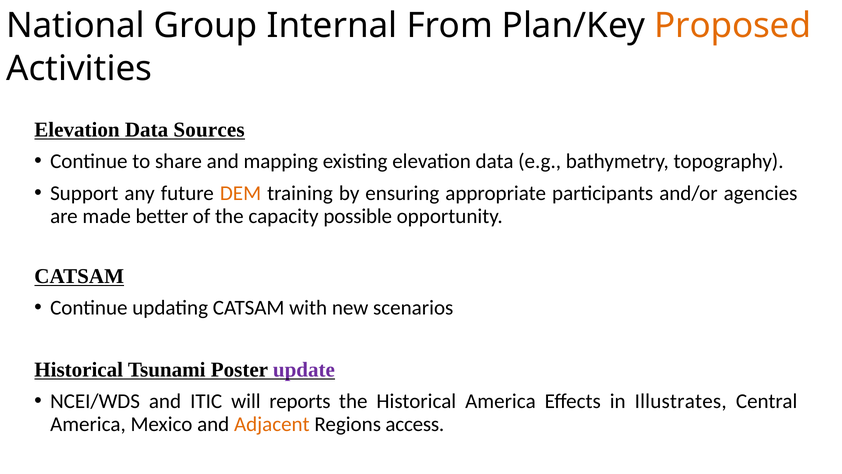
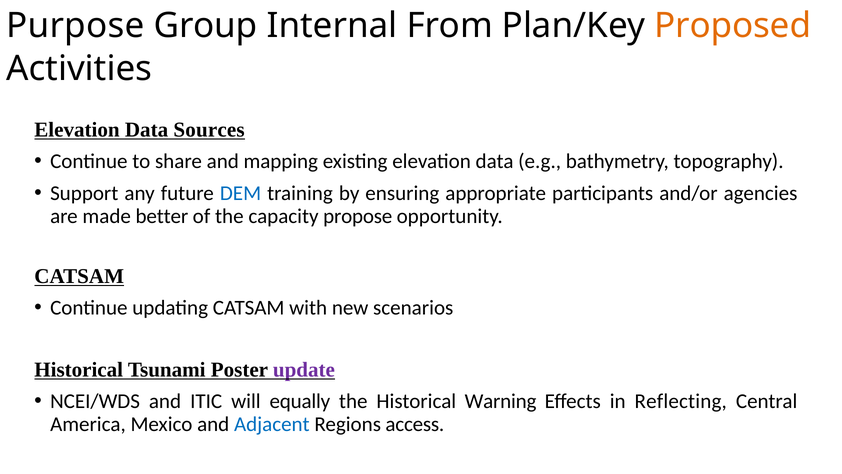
National: National -> Purpose (75, 26)
DEM colour: orange -> blue (241, 193)
possible: possible -> propose (358, 216)
reports: reports -> equally (300, 401)
Historical America: America -> Warning (501, 401)
Illustrates: Illustrates -> Reflecting (681, 401)
Adjacent colour: orange -> blue (272, 424)
